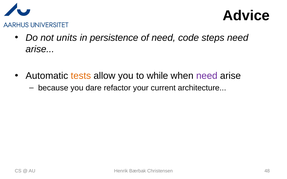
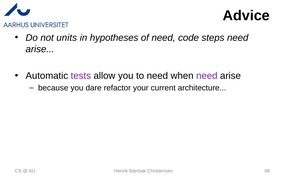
persistence: persistence -> hypotheses (114, 38)
tests colour: orange -> purple (81, 76)
to while: while -> need (157, 76)
